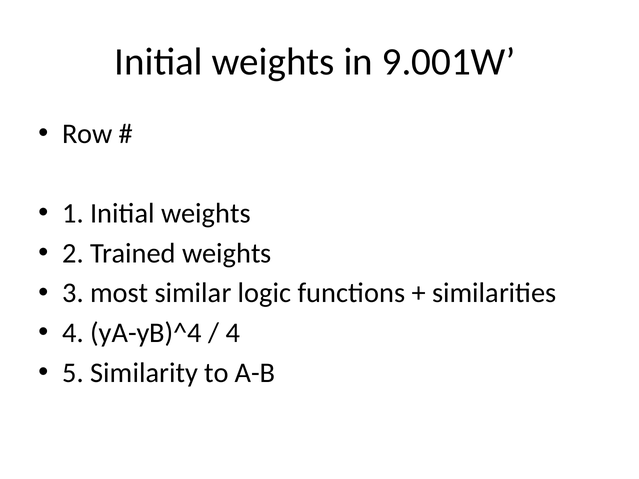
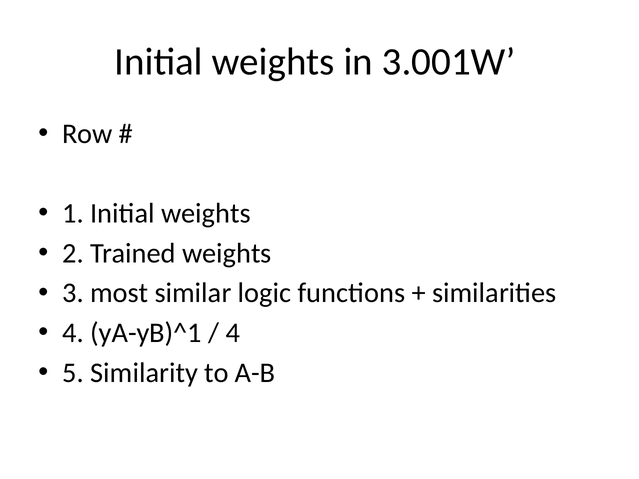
9.001W: 9.001W -> 3.001W (449, 62)
yA-yB)^4: yA-yB)^4 -> yA-yB)^1 (146, 333)
